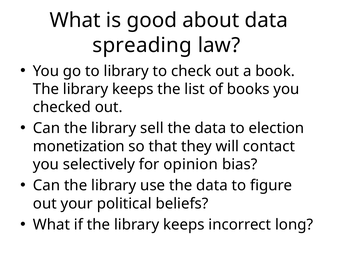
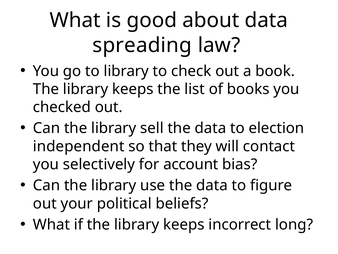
monetization: monetization -> independent (79, 146)
opinion: opinion -> account (191, 164)
